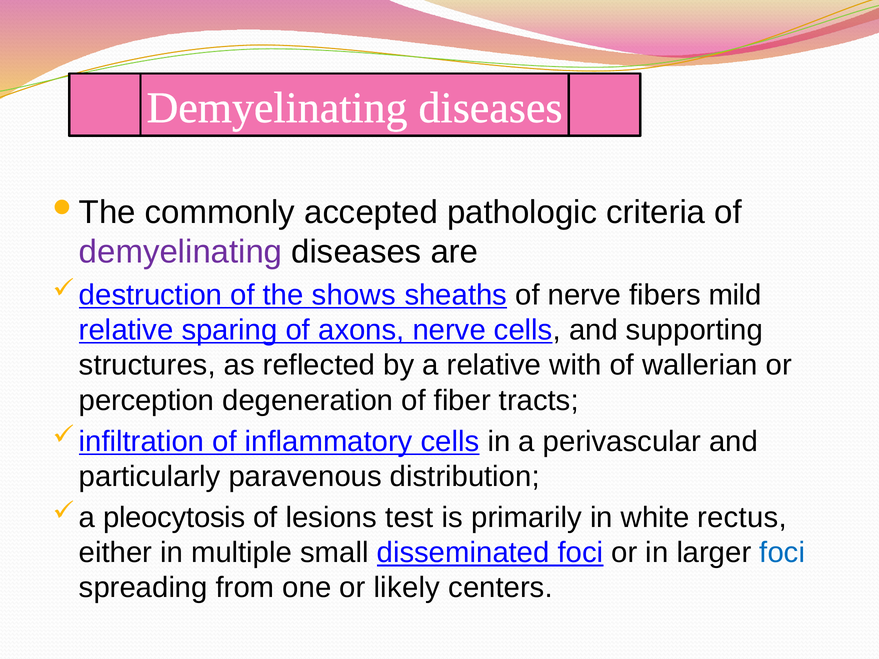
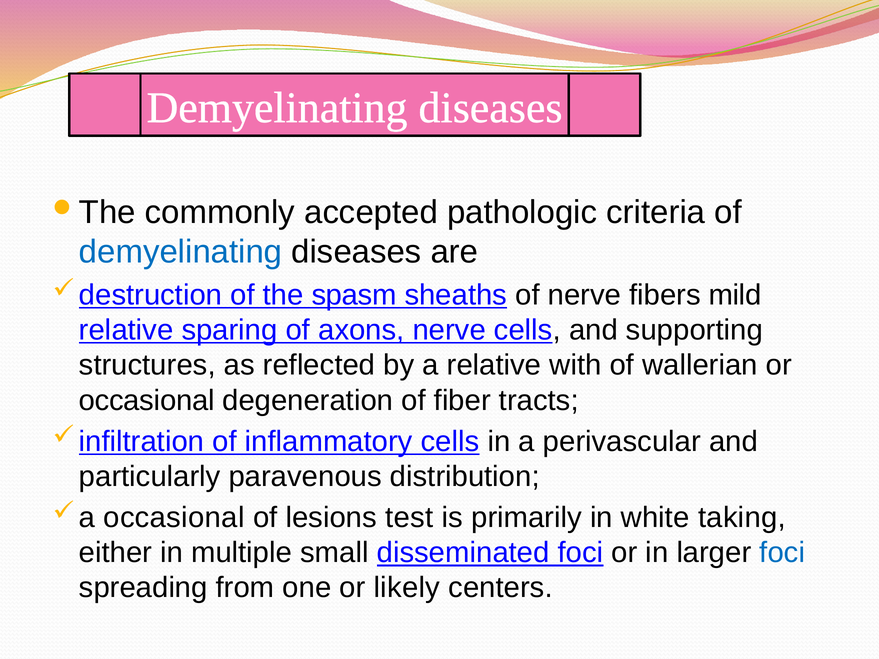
demyelinating colour: purple -> blue (181, 252)
shows: shows -> spasm (354, 295)
perception: perception -> occasional (147, 401)
pleocytosis: pleocytosis -> occasional (174, 518)
rectus: rectus -> taking (742, 518)
